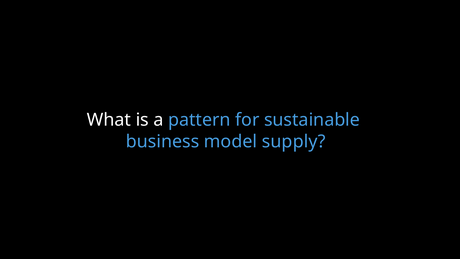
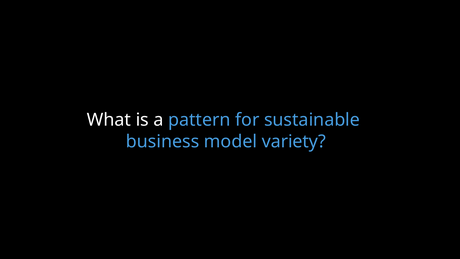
supply: supply -> variety (294, 141)
